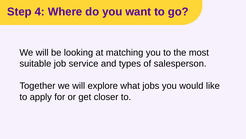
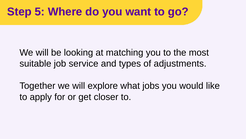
4: 4 -> 5 (40, 12)
salesperson: salesperson -> adjustments (180, 63)
